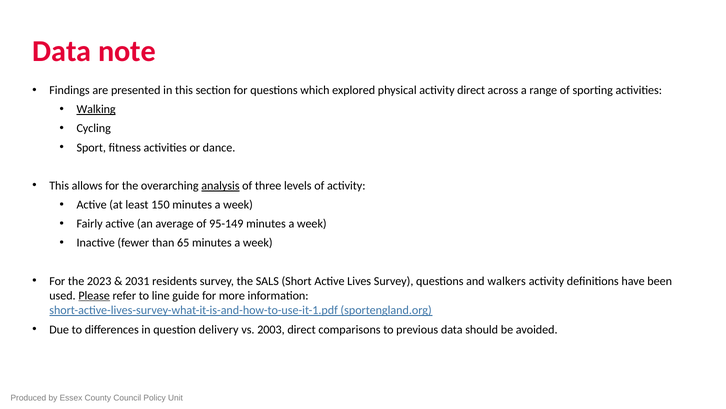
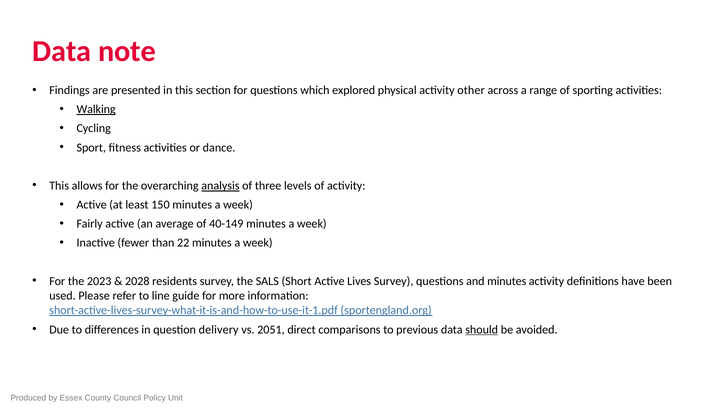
activity direct: direct -> other (471, 90)
95-149: 95-149 -> 40-149 (226, 224)
65: 65 -> 22 (183, 243)
2031: 2031 -> 2028 (137, 281)
and walkers: walkers -> minutes (507, 281)
Please underline: present -> none (94, 295)
2003: 2003 -> 2051 (271, 329)
should underline: none -> present (482, 329)
